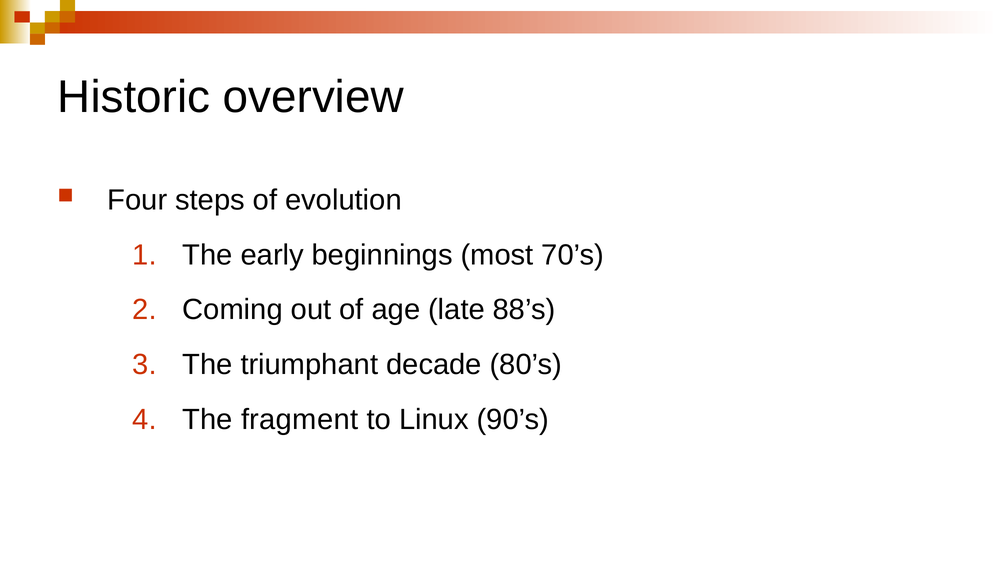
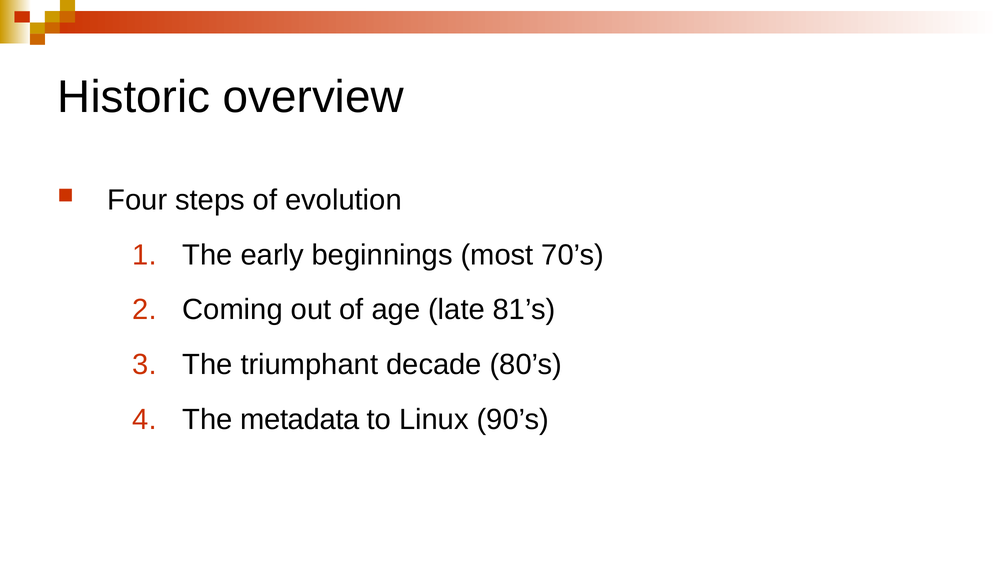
88’s: 88’s -> 81’s (524, 310)
fragment: fragment -> metadata (300, 419)
